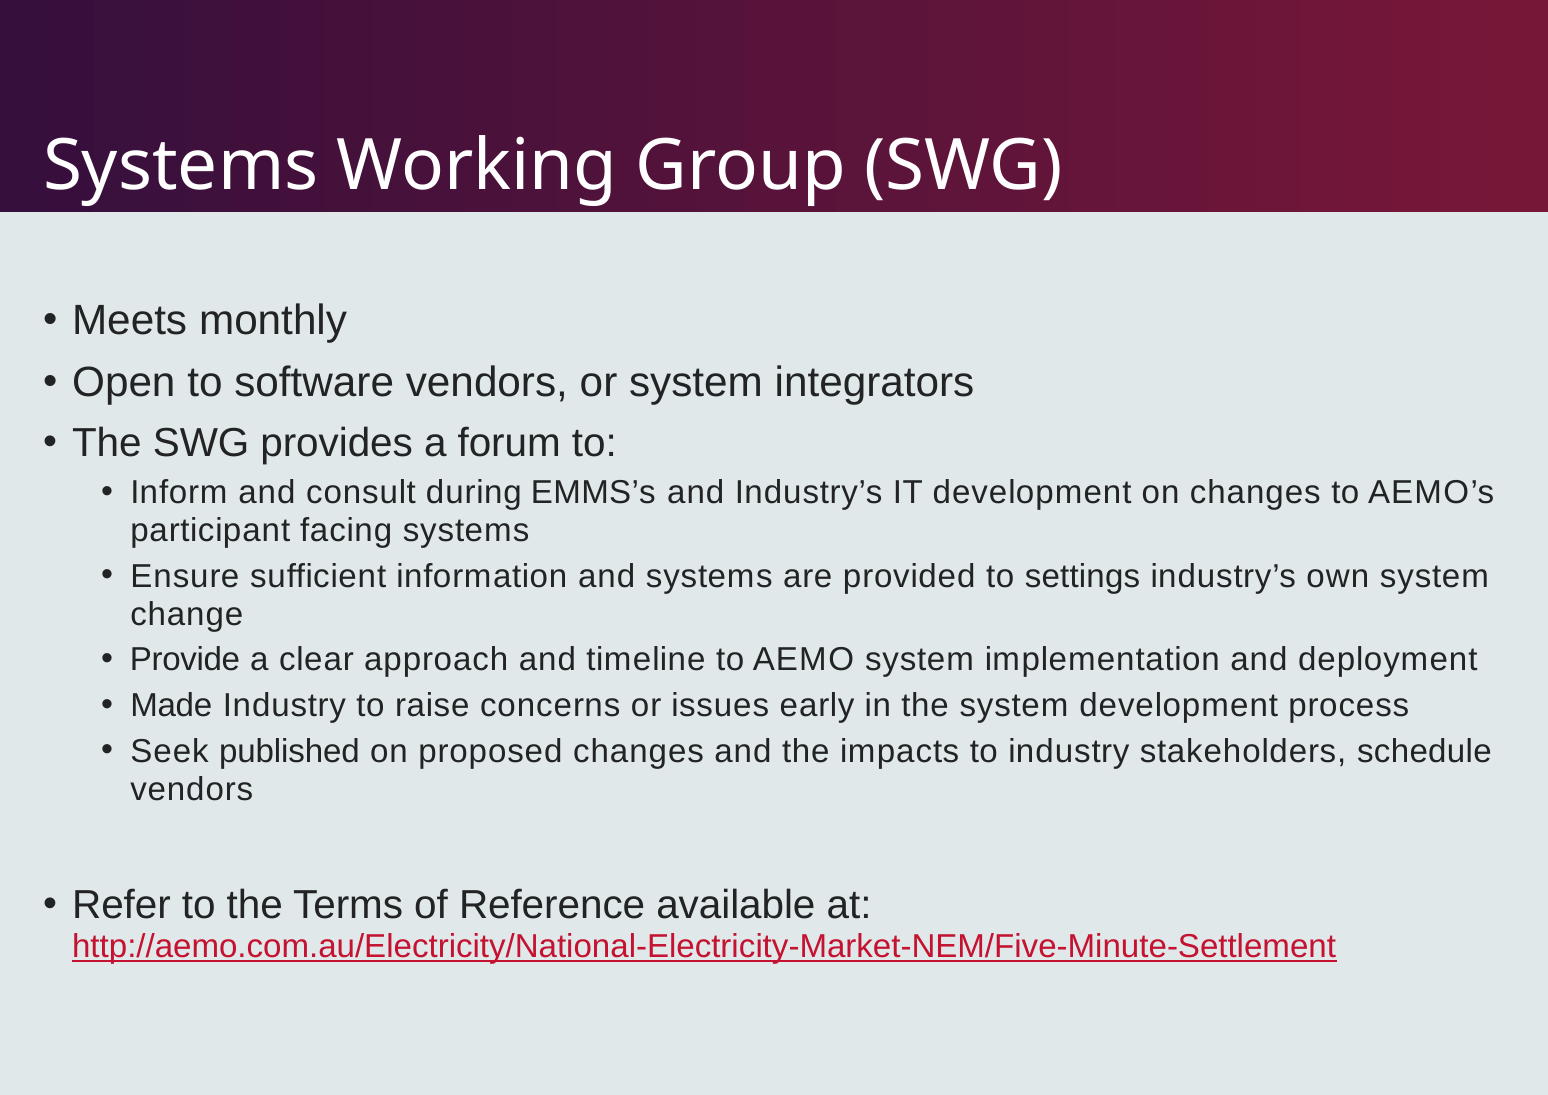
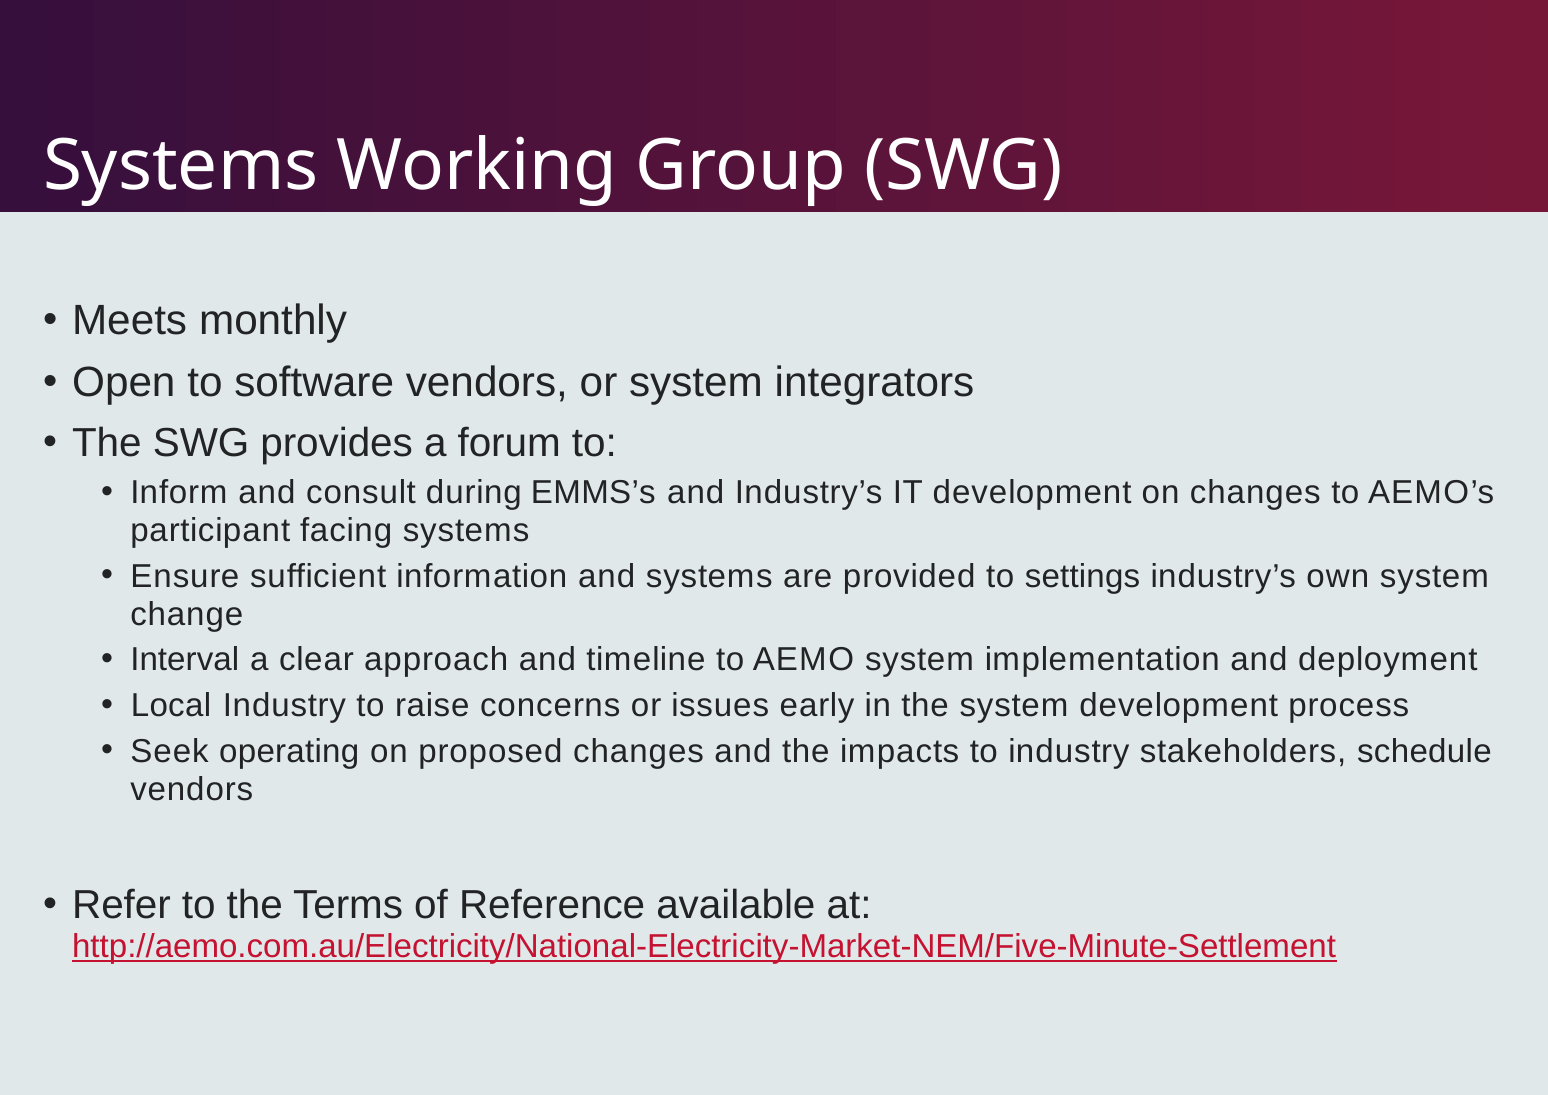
Provide: Provide -> Interval (185, 660)
Made: Made -> Local (171, 705)
published: published -> operating (289, 751)
